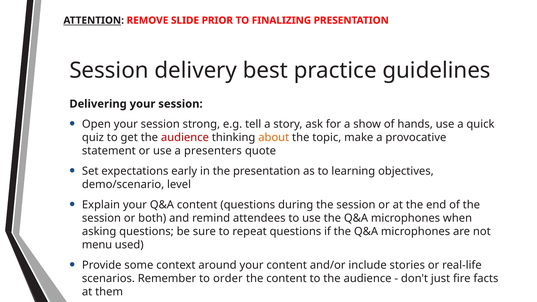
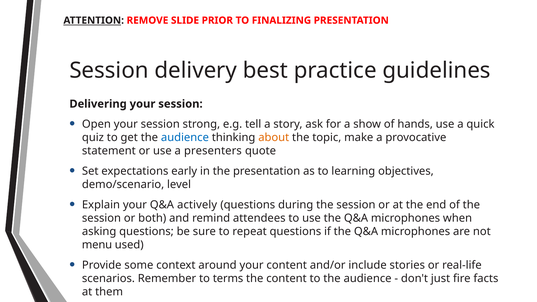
audience colour: red -> blue (185, 138)
Q&A content: content -> actively (197, 205)
order: order -> terms (228, 279)
